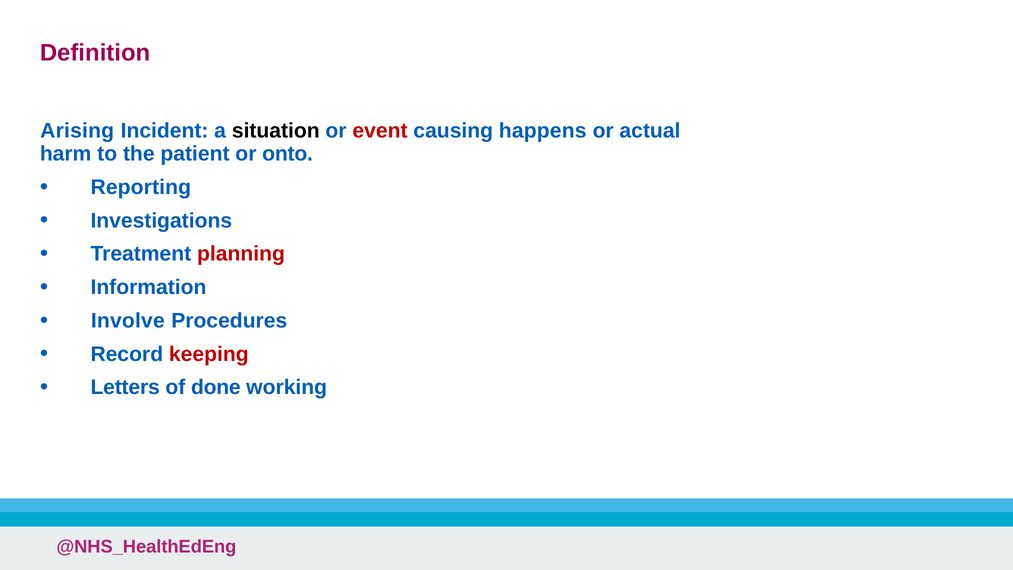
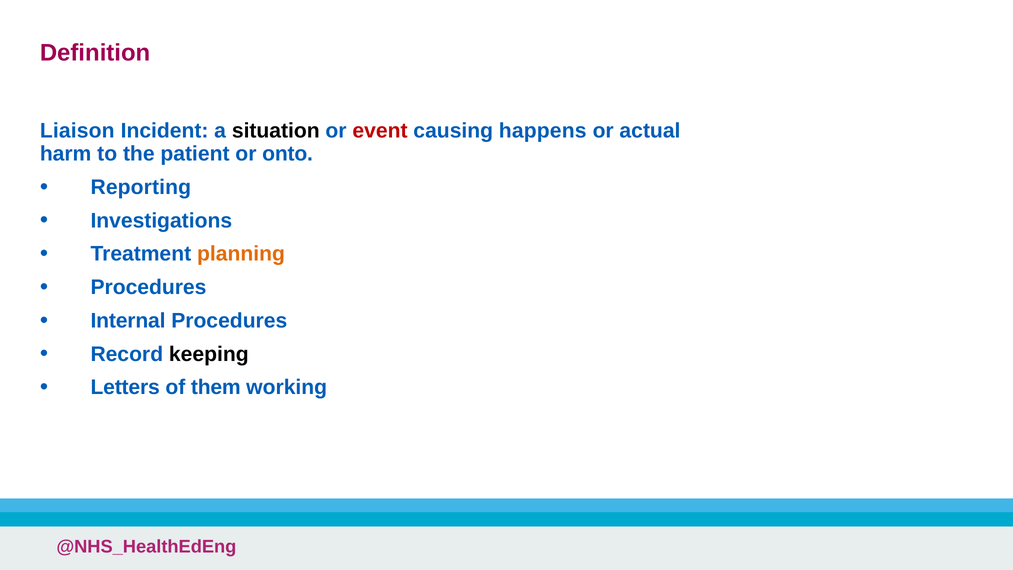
Arising: Arising -> Liaison (77, 131)
planning colour: red -> orange (241, 254)
Information: Information -> Procedures (148, 287)
Involve: Involve -> Internal (128, 321)
keeping colour: red -> black (209, 354)
done: done -> them (216, 387)
